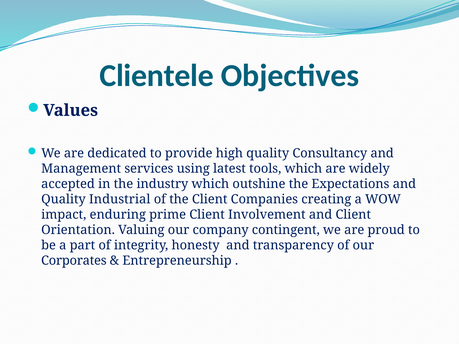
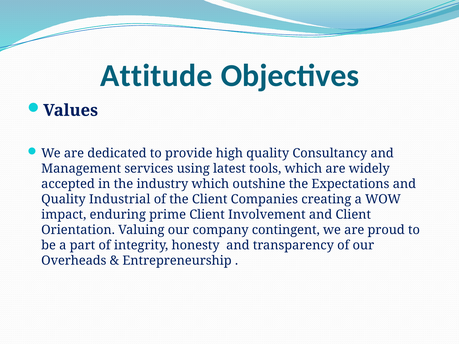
Clientele: Clientele -> Attitude (156, 76)
Corporates: Corporates -> Overheads (74, 261)
